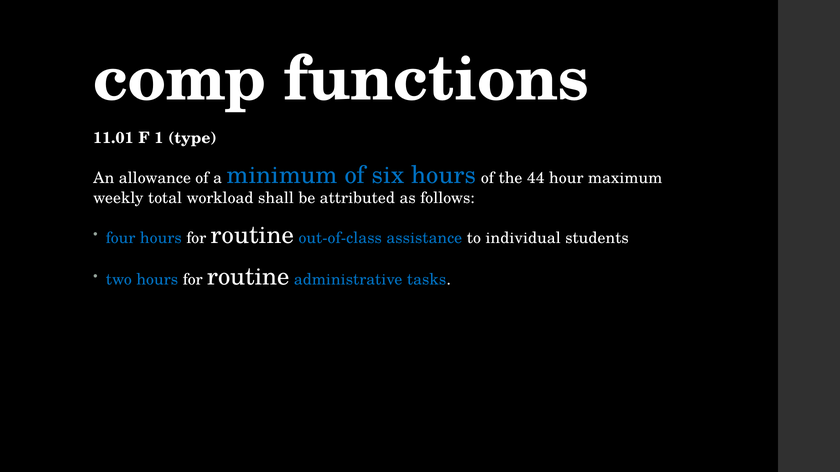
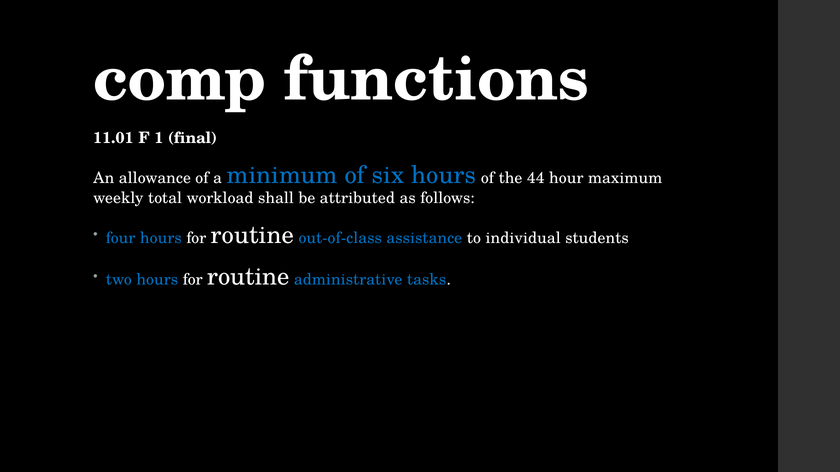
type: type -> final (193, 138)
